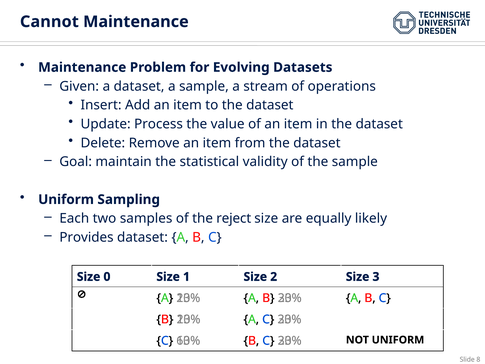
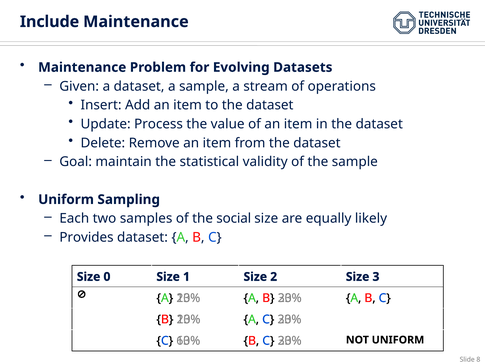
Cannot: Cannot -> Include (50, 22)
reject: reject -> social (234, 218)
